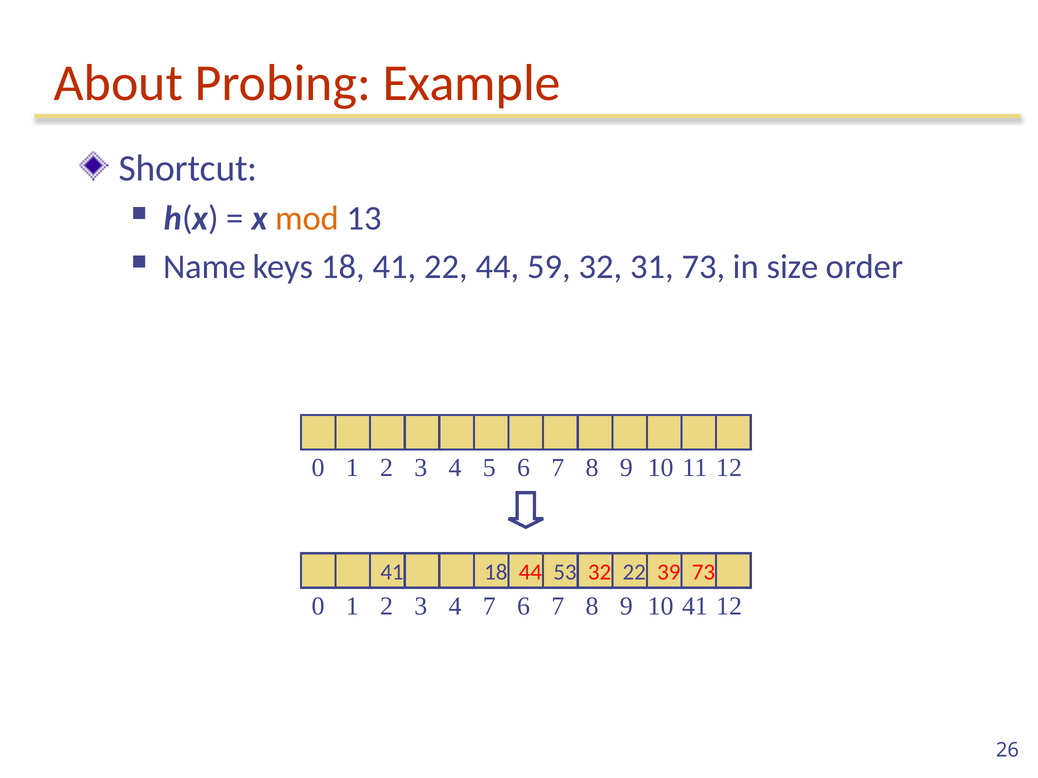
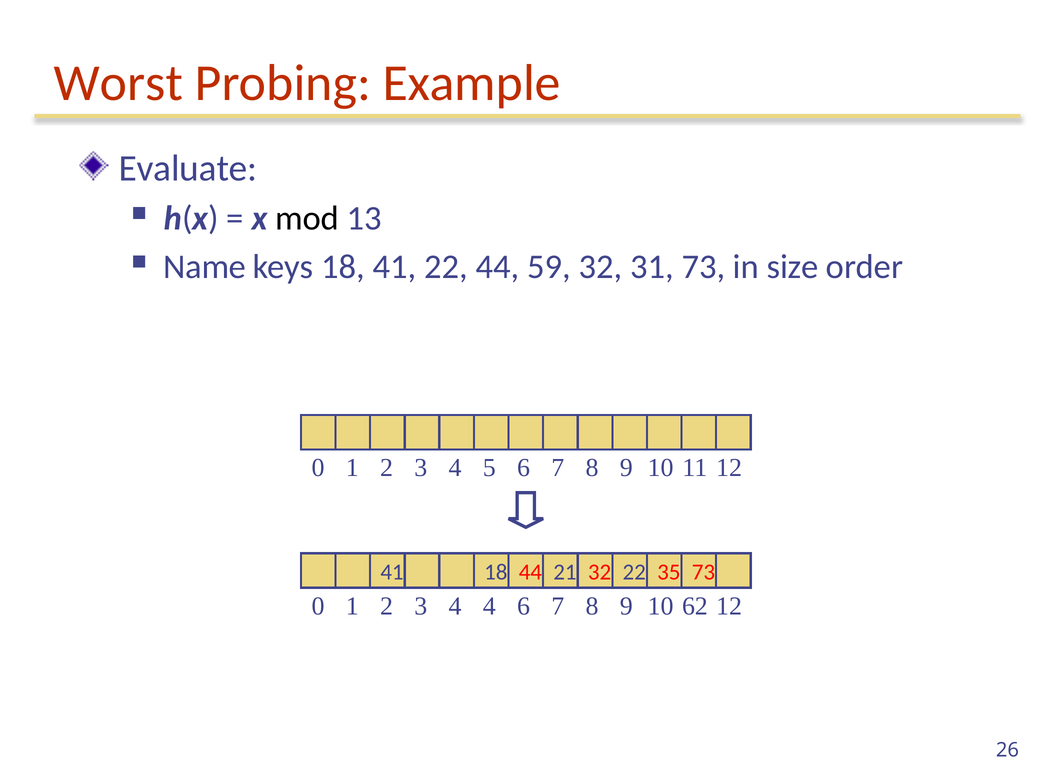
About: About -> Worst (118, 83)
Shortcut: Shortcut -> Evaluate (188, 169)
mod colour: orange -> black (307, 219)
53: 53 -> 21 (565, 573)
39: 39 -> 35 (669, 573)
4 7: 7 -> 4 (489, 606)
10 41: 41 -> 62 (695, 606)
